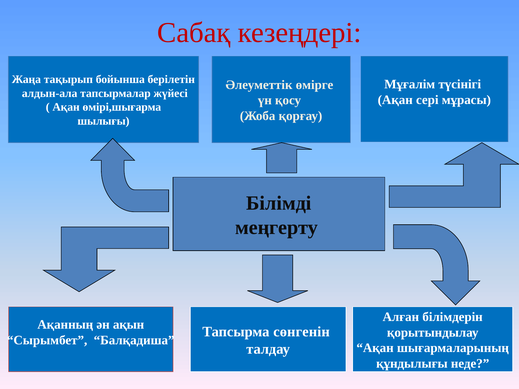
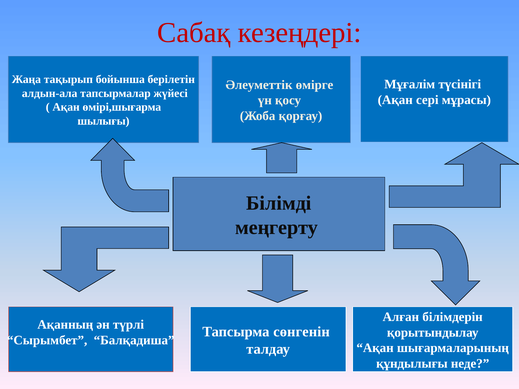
ақын: ақын -> түрлі (129, 325)
